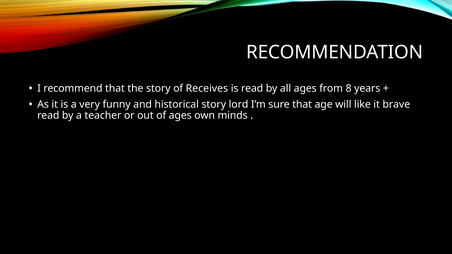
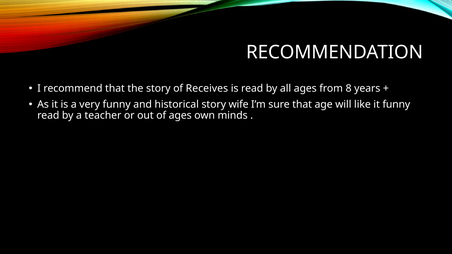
lord: lord -> wife (239, 104)
it brave: brave -> funny (396, 104)
